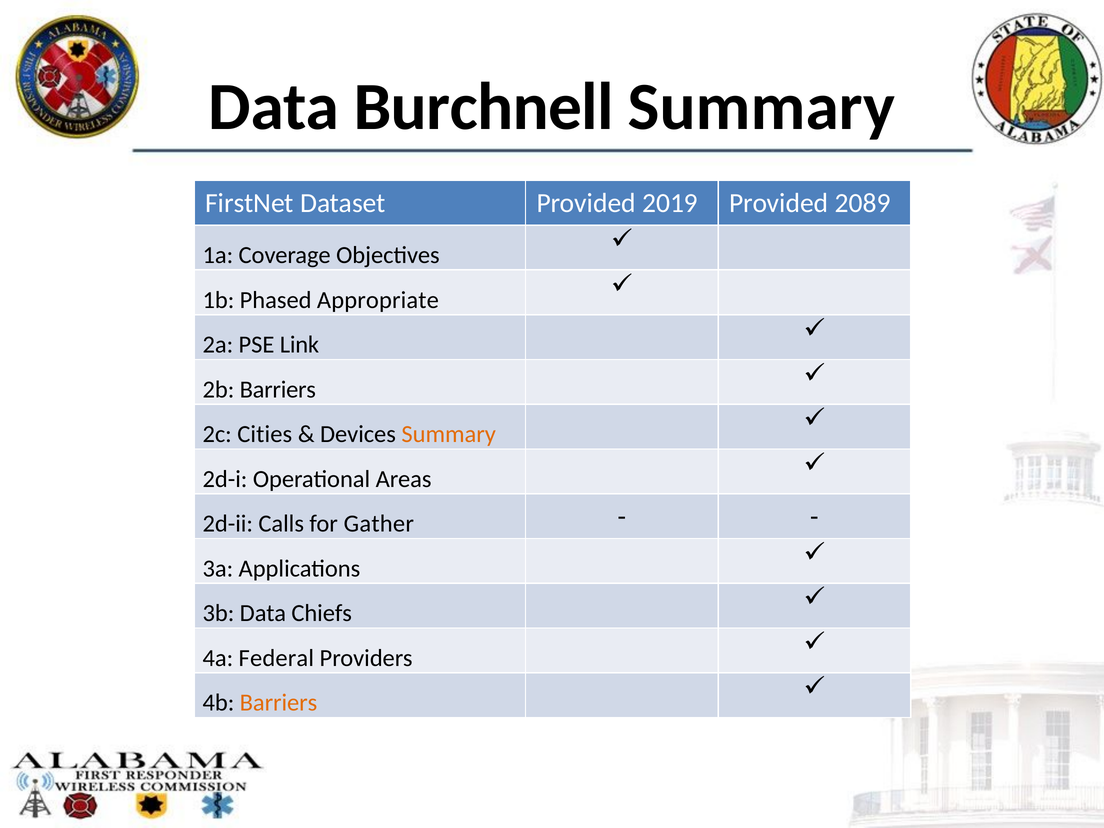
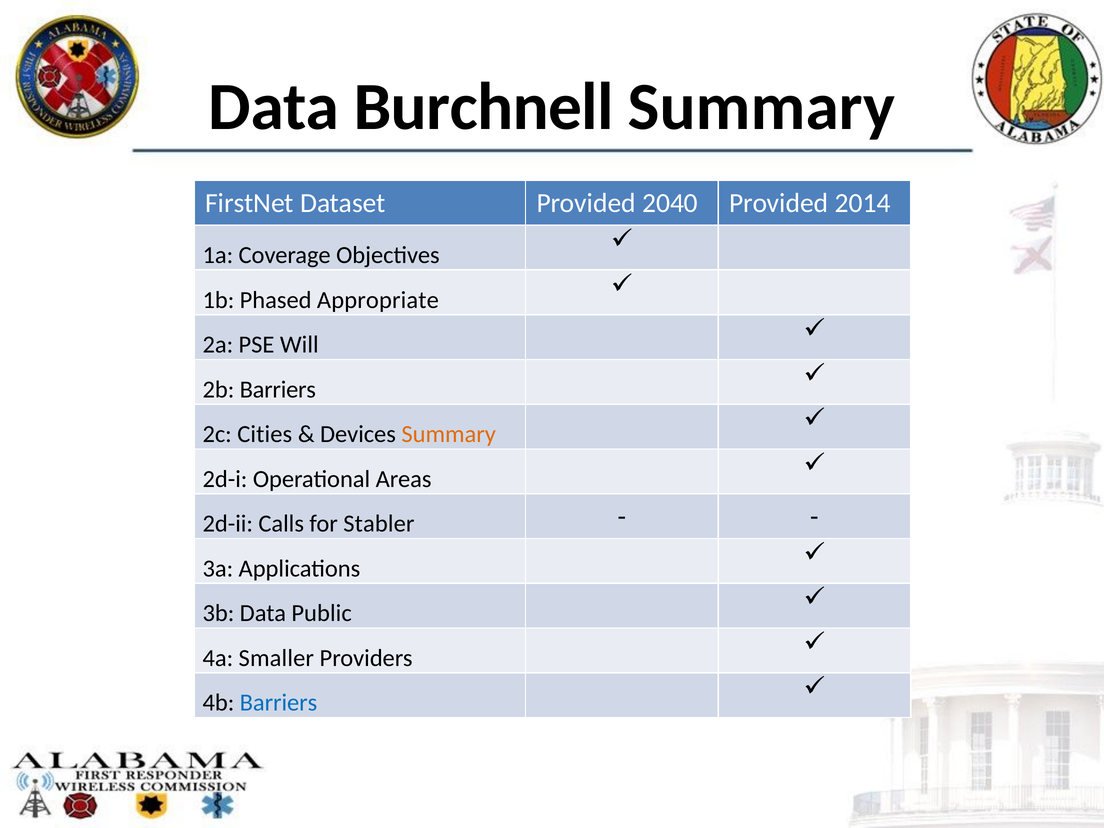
2019: 2019 -> 2040 (670, 203)
2089: 2089 -> 2014 (863, 203)
Link: Link -> Will (299, 345)
Gather: Gather -> Stabler (379, 524)
Chiefs: Chiefs -> Public (322, 613)
Federal: Federal -> Smaller (276, 658)
Barriers colour: orange -> blue (278, 703)
